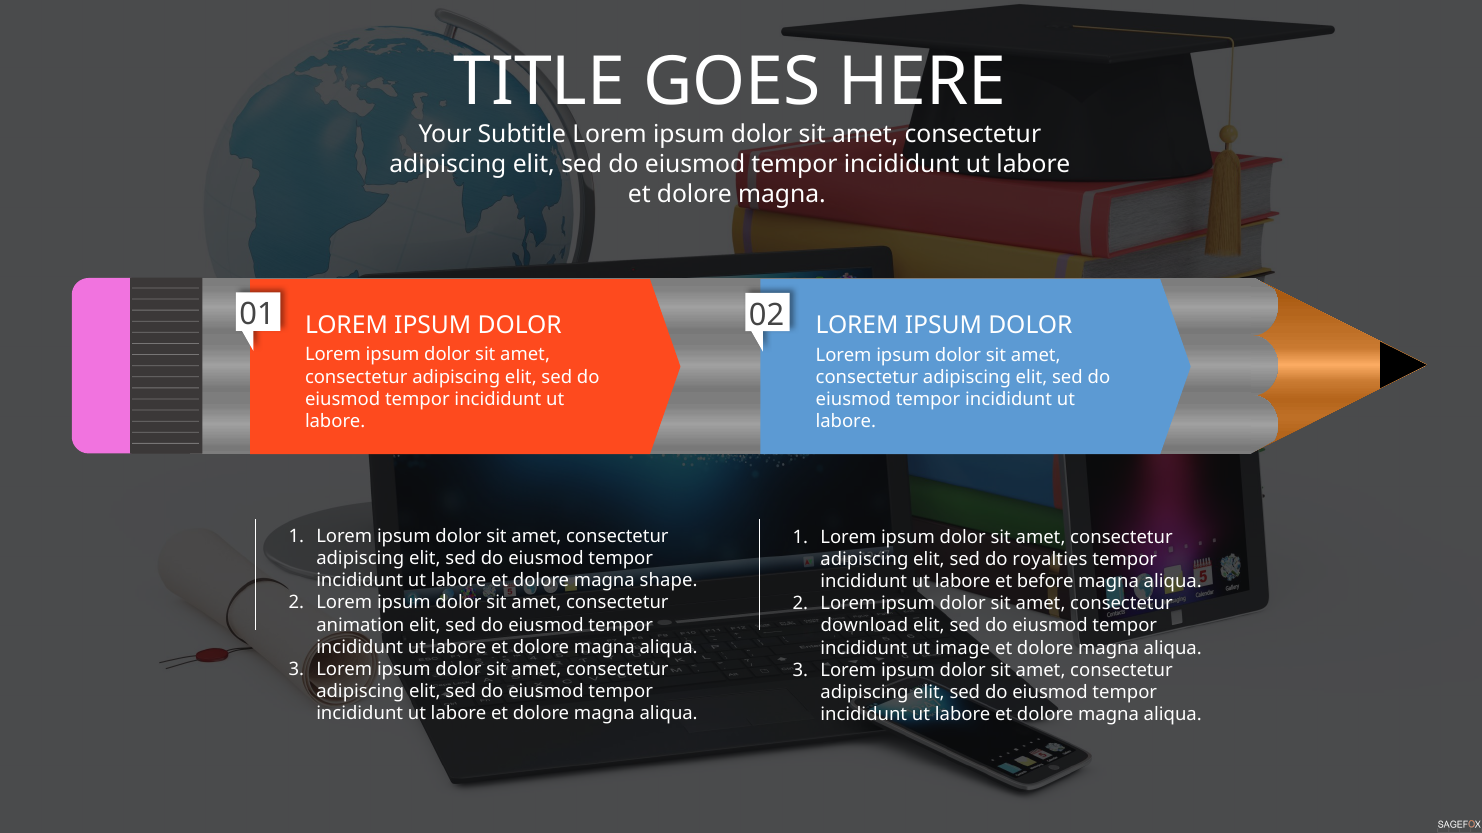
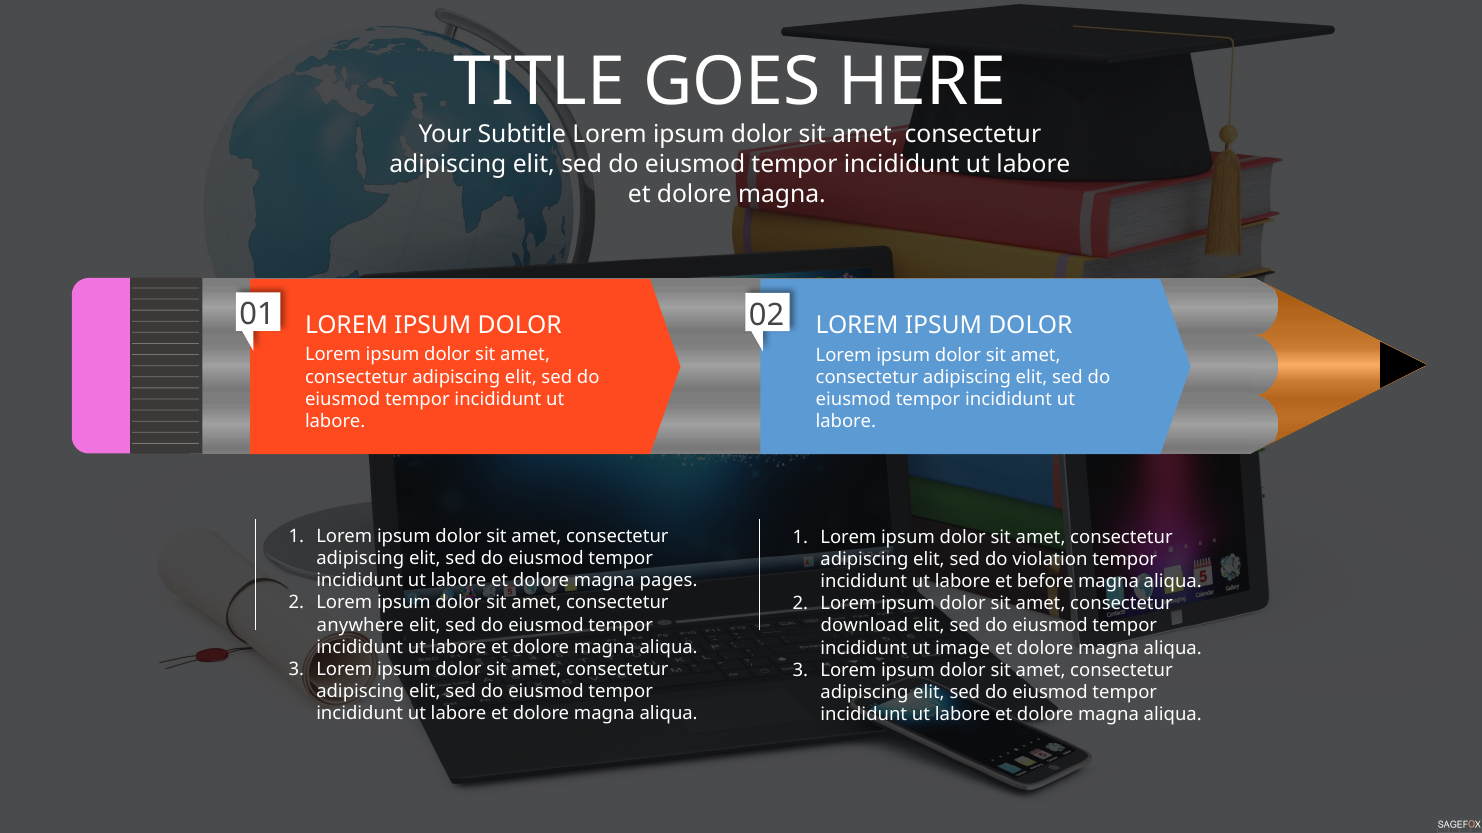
royalties: royalties -> violation (1050, 560)
shape: shape -> pages (669, 581)
animation: animation -> anywhere (360, 625)
